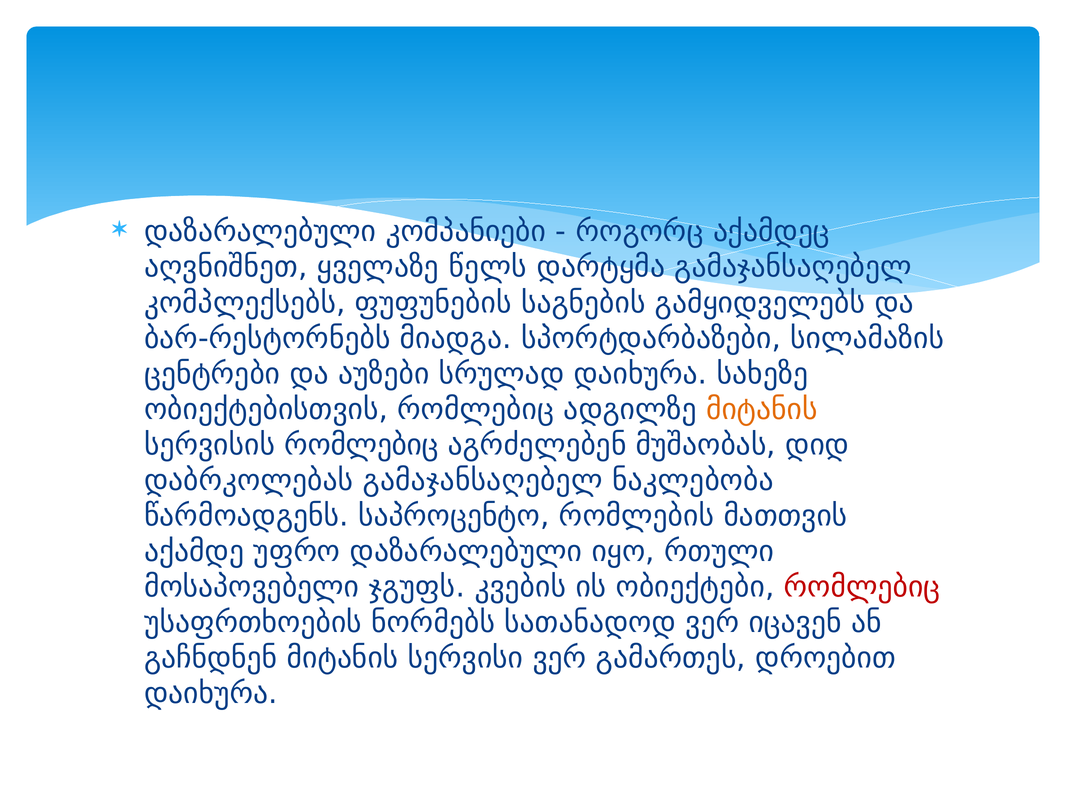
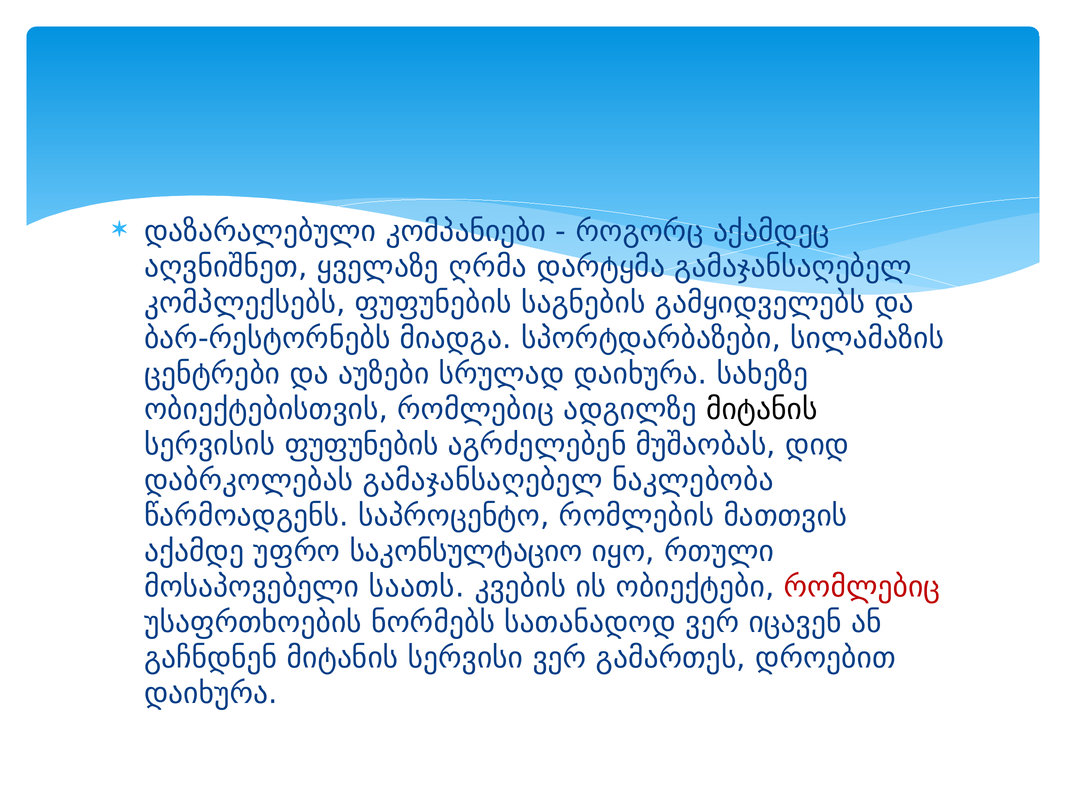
წელს: წელს -> ღრმა (488, 267)
მიტანის colour: orange -> black (762, 409)
სერვისის რომლებიც: რომლებიც -> ფუფუნების (362, 445)
უფრო დაზარალებული: დაზარალებული -> საკონსულტაციო (466, 551)
ჯგუფს: ჯგუფს -> საათს (417, 587)
